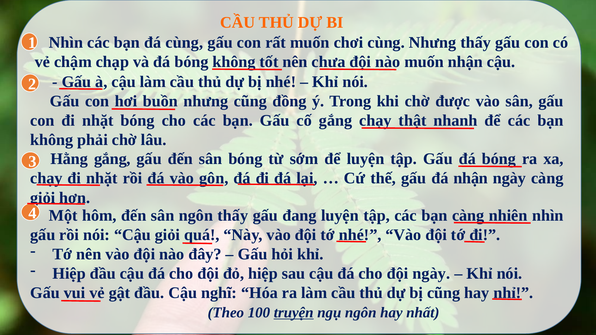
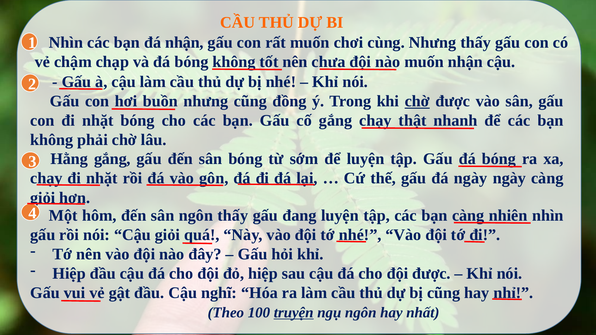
đá cùng: cùng -> nhận (184, 43)
chờ underline: none -> present (417, 101)
đá nhận: nhận -> ngày (471, 178)
đội ngày: ngày -> được (431, 274)
